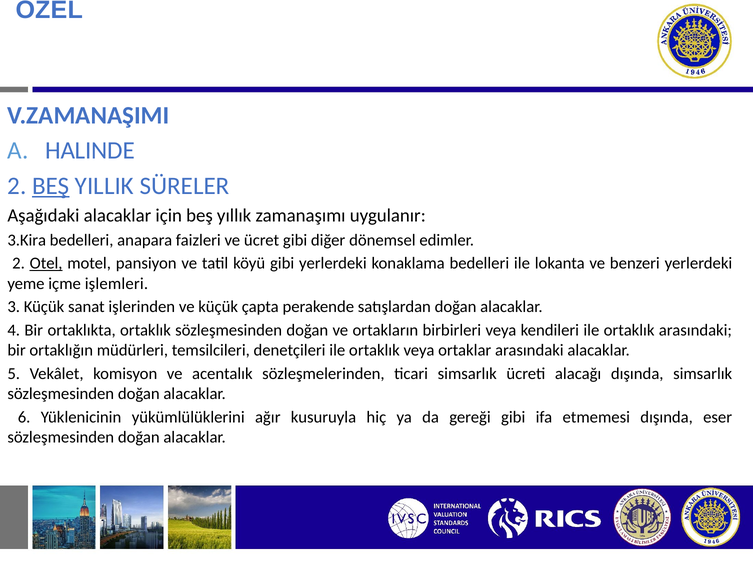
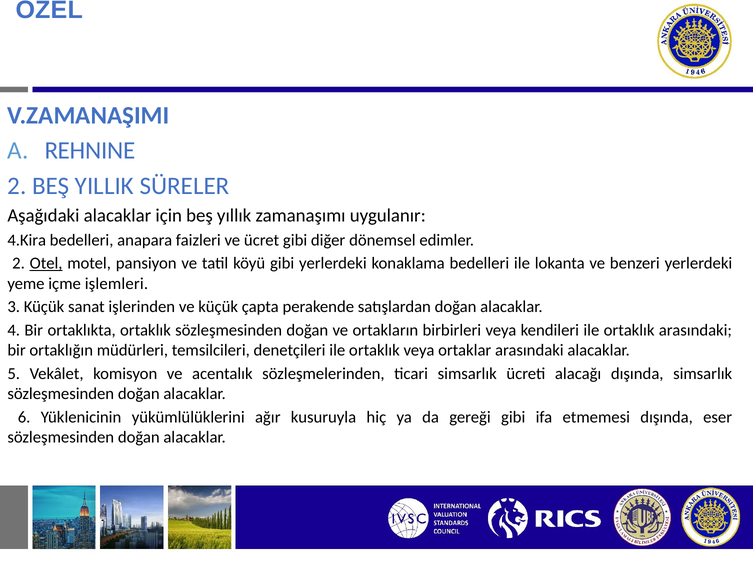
HALINDE: HALINDE -> REHNINE (90, 151)
BEŞ underline: present -> none (51, 186)
3.Kira: 3.Kira -> 4.Kira (27, 240)
